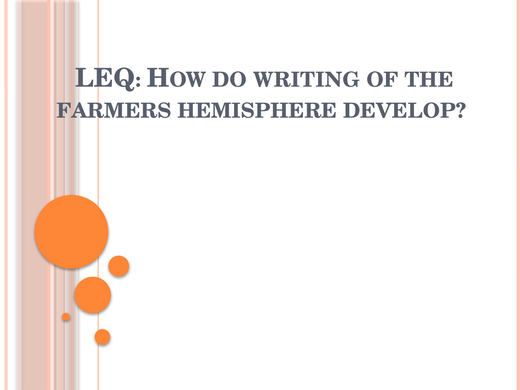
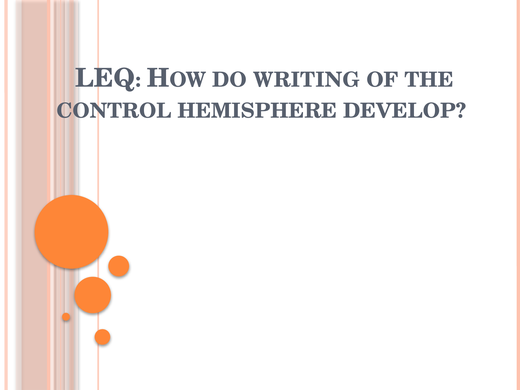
FARMERS: FARMERS -> CONTROL (114, 111)
